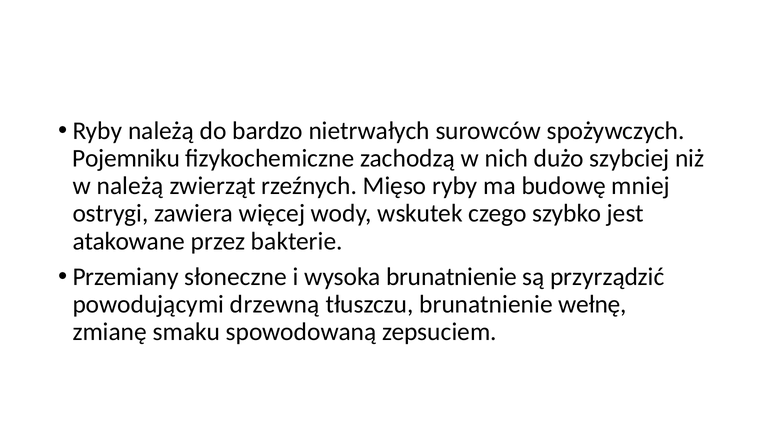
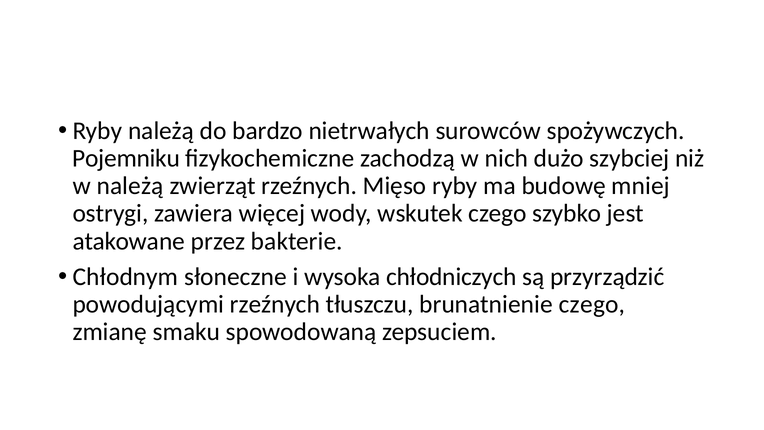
Przemiany: Przemiany -> Chłodnym (125, 276)
wysoka brunatnienie: brunatnienie -> chłodniczych (451, 276)
powodującymi drzewną: drzewną -> rzeźnych (275, 304)
brunatnienie wełnę: wełnę -> czego (592, 304)
